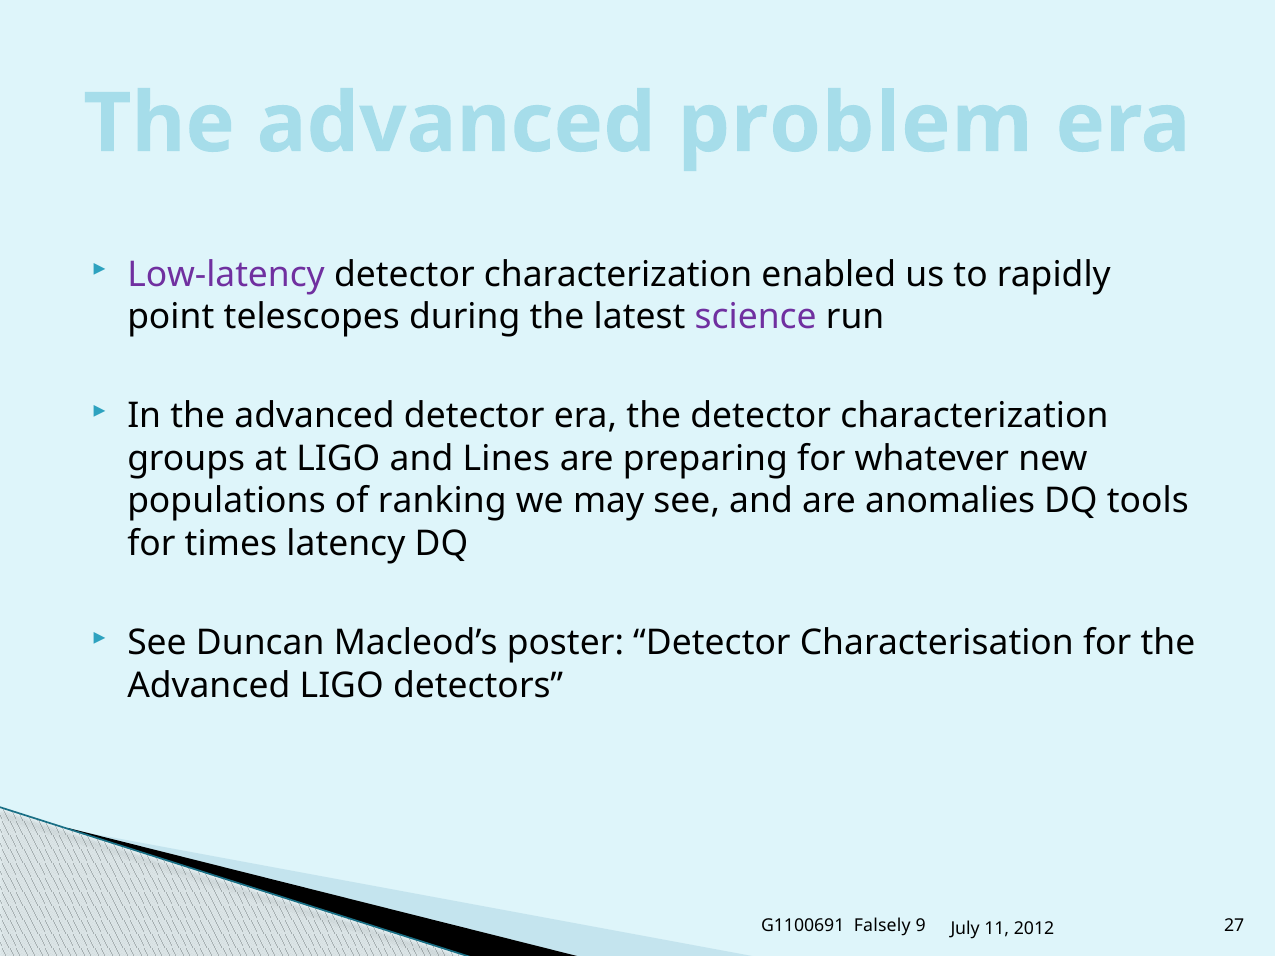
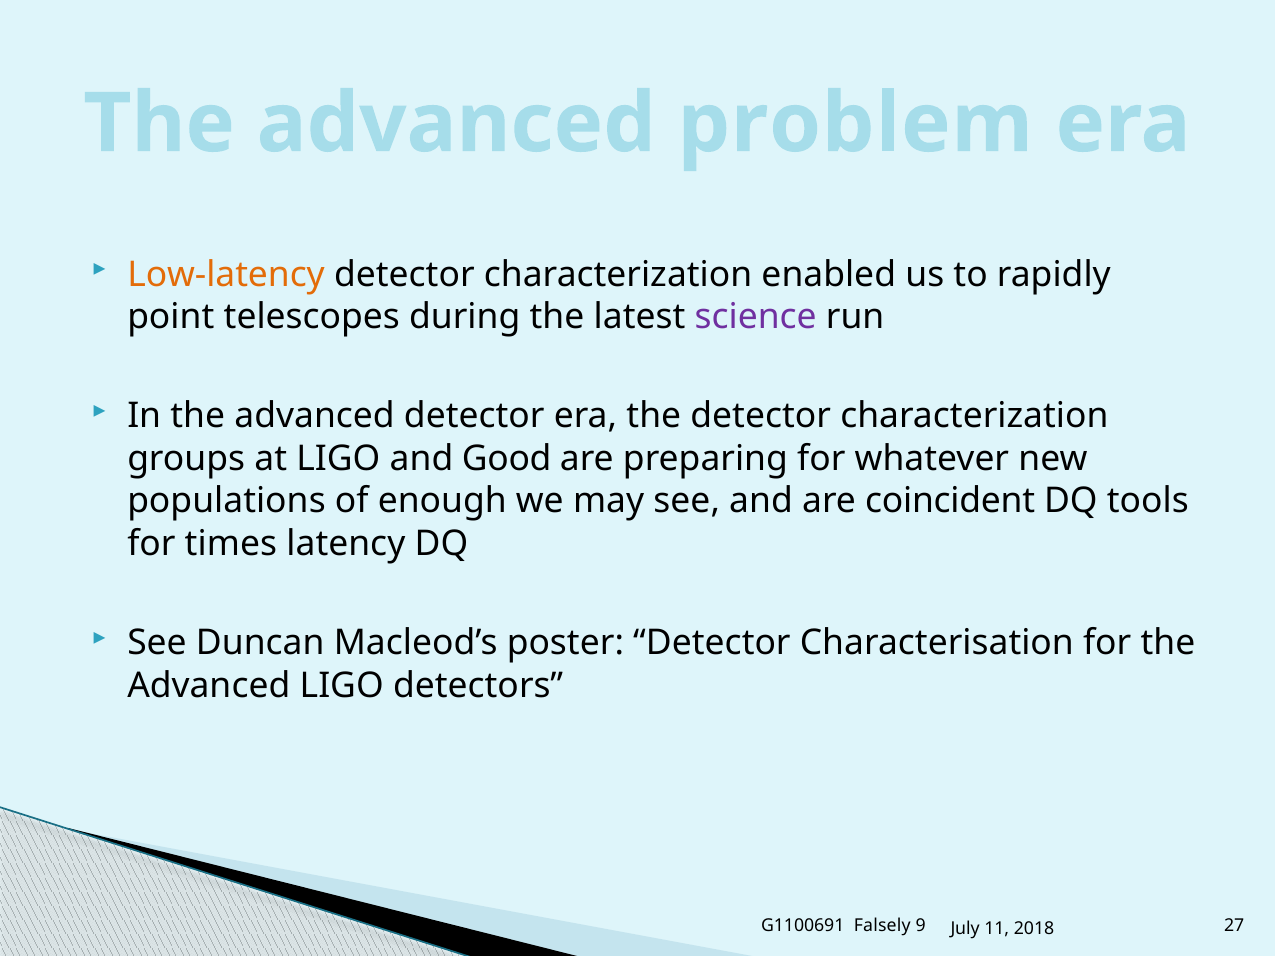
Low-latency colour: purple -> orange (226, 274)
Lines: Lines -> Good (507, 459)
ranking: ranking -> enough (442, 501)
anomalies: anomalies -> coincident (950, 501)
2012: 2012 -> 2018 (1034, 929)
